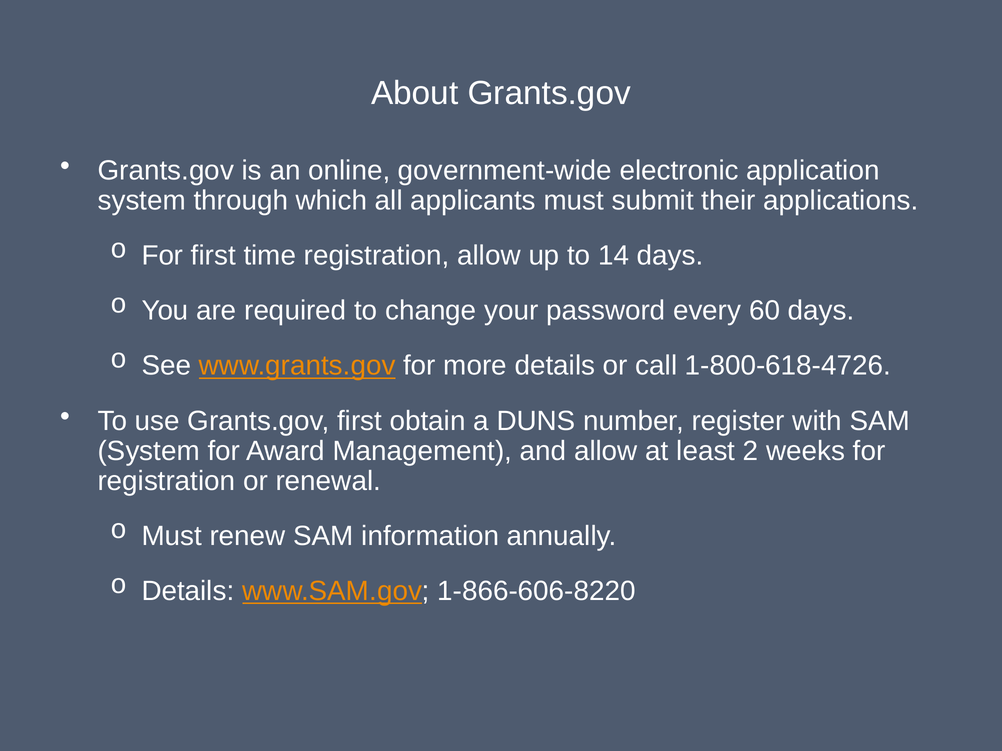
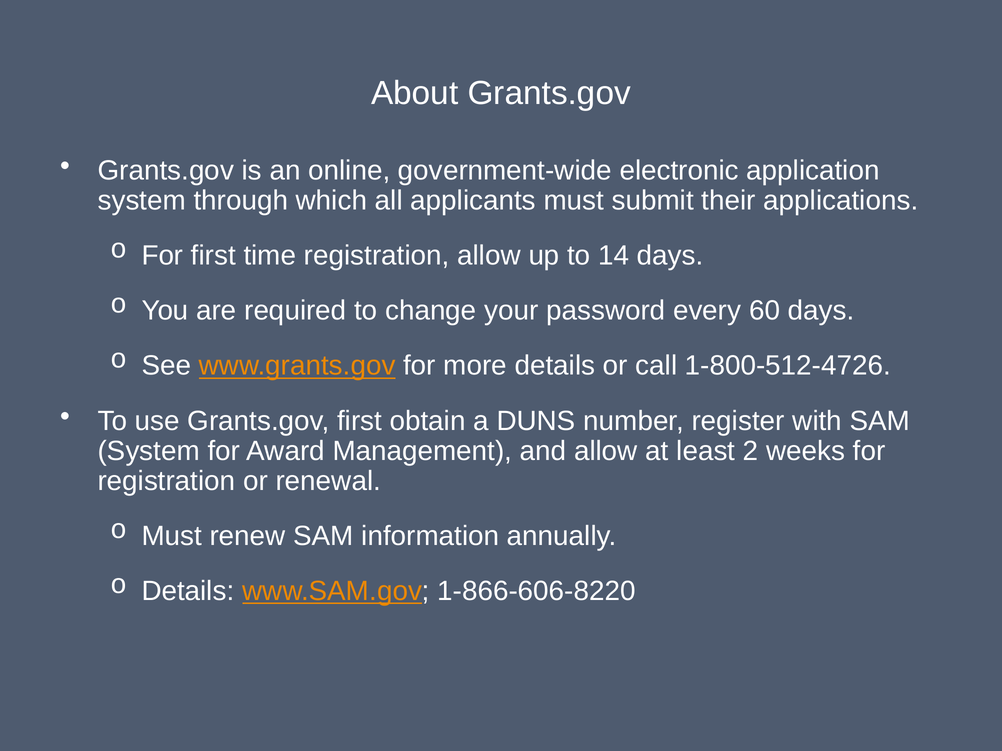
1-800-618-4726: 1-800-618-4726 -> 1-800-512-4726 (788, 366)
